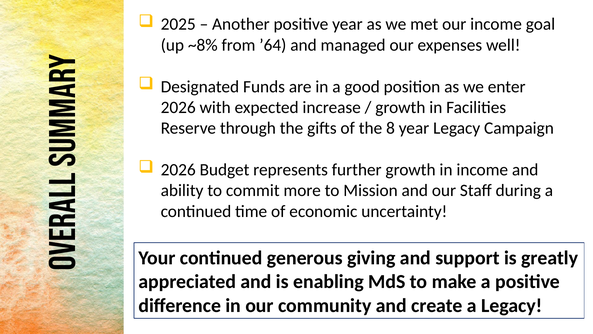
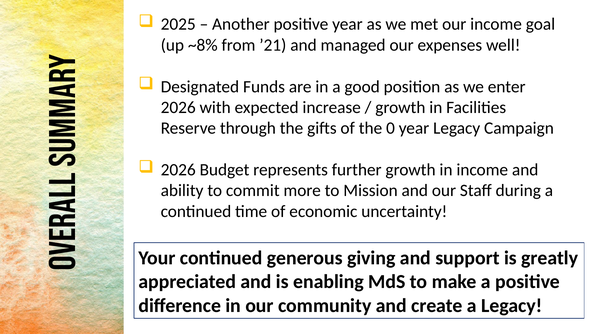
’64: ’64 -> ’21 (273, 45)
8: 8 -> 0 (390, 128)
